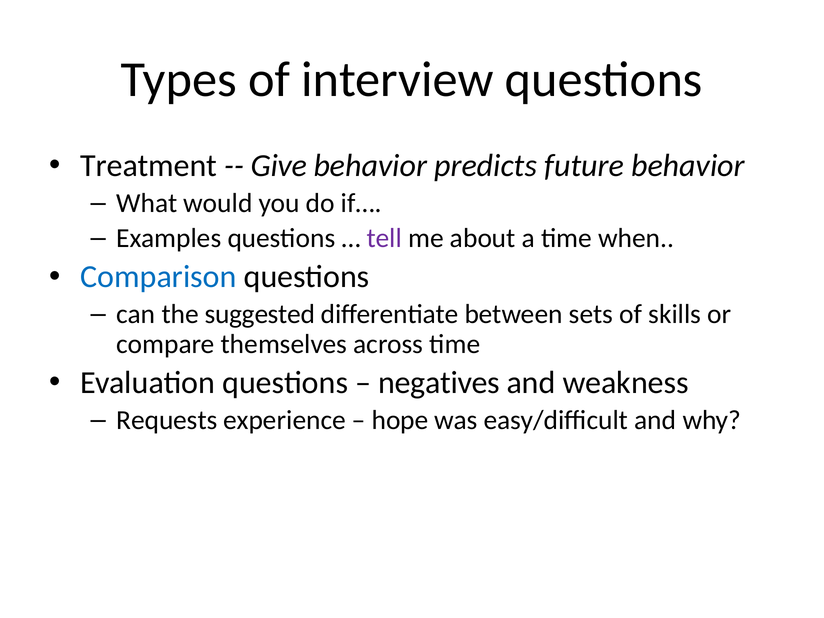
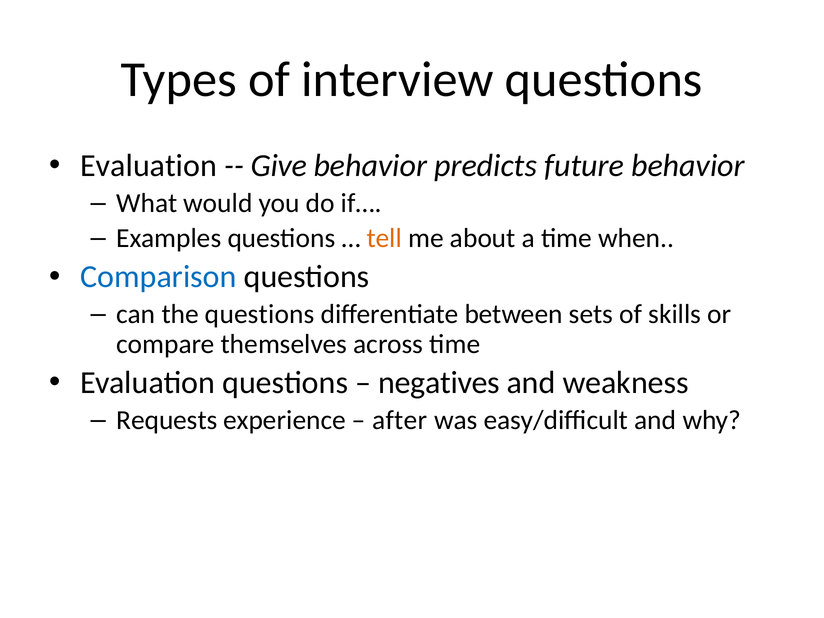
Treatment: Treatment -> Evaluation (149, 165)
tell colour: purple -> orange (384, 238)
the suggested: suggested -> questions (260, 314)
hope: hope -> after (400, 420)
